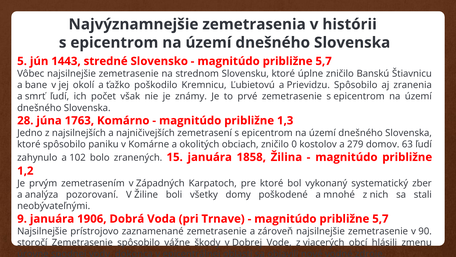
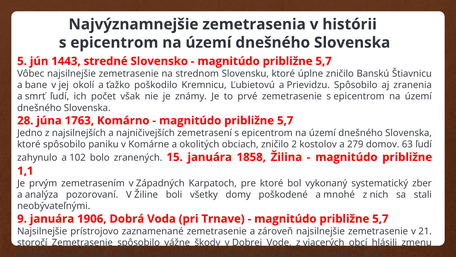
1,3: 1,3 -> 5,7 (285, 120)
0: 0 -> 2 (294, 144)
1,2: 1,2 -> 1,1 (25, 171)
90: 90 -> 21 (425, 231)
